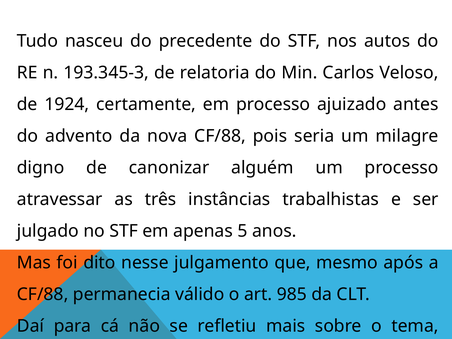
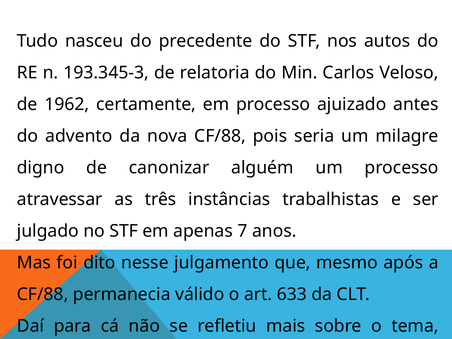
1924: 1924 -> 1962 (67, 104)
5: 5 -> 7 (242, 231)
985: 985 -> 633 (292, 294)
